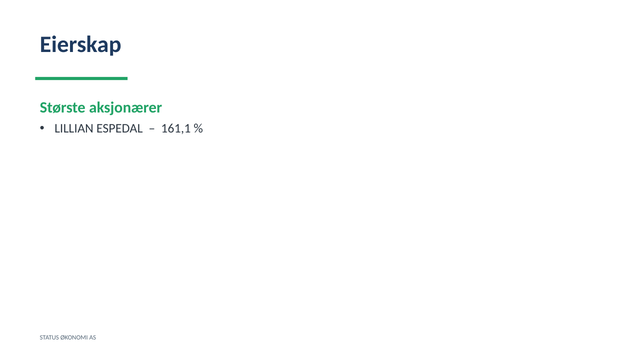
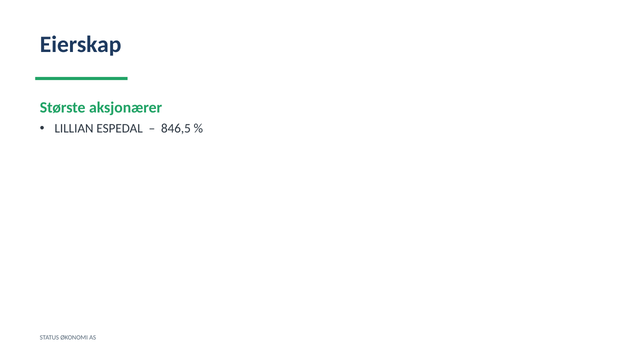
161,1: 161,1 -> 846,5 (176, 129)
